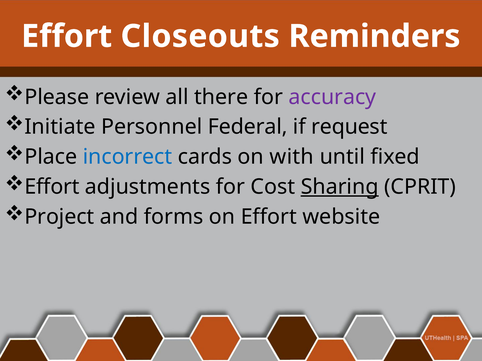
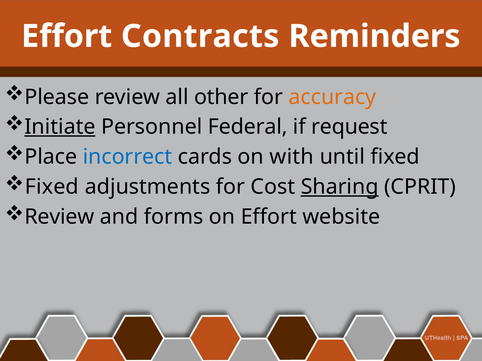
Closeouts: Closeouts -> Contracts (200, 36)
there: there -> other (221, 97)
accuracy colour: purple -> orange (332, 97)
Initiate underline: none -> present (60, 127)
Effort: Effort -> Fixed (52, 187)
Project: Project -> Review (59, 217)
